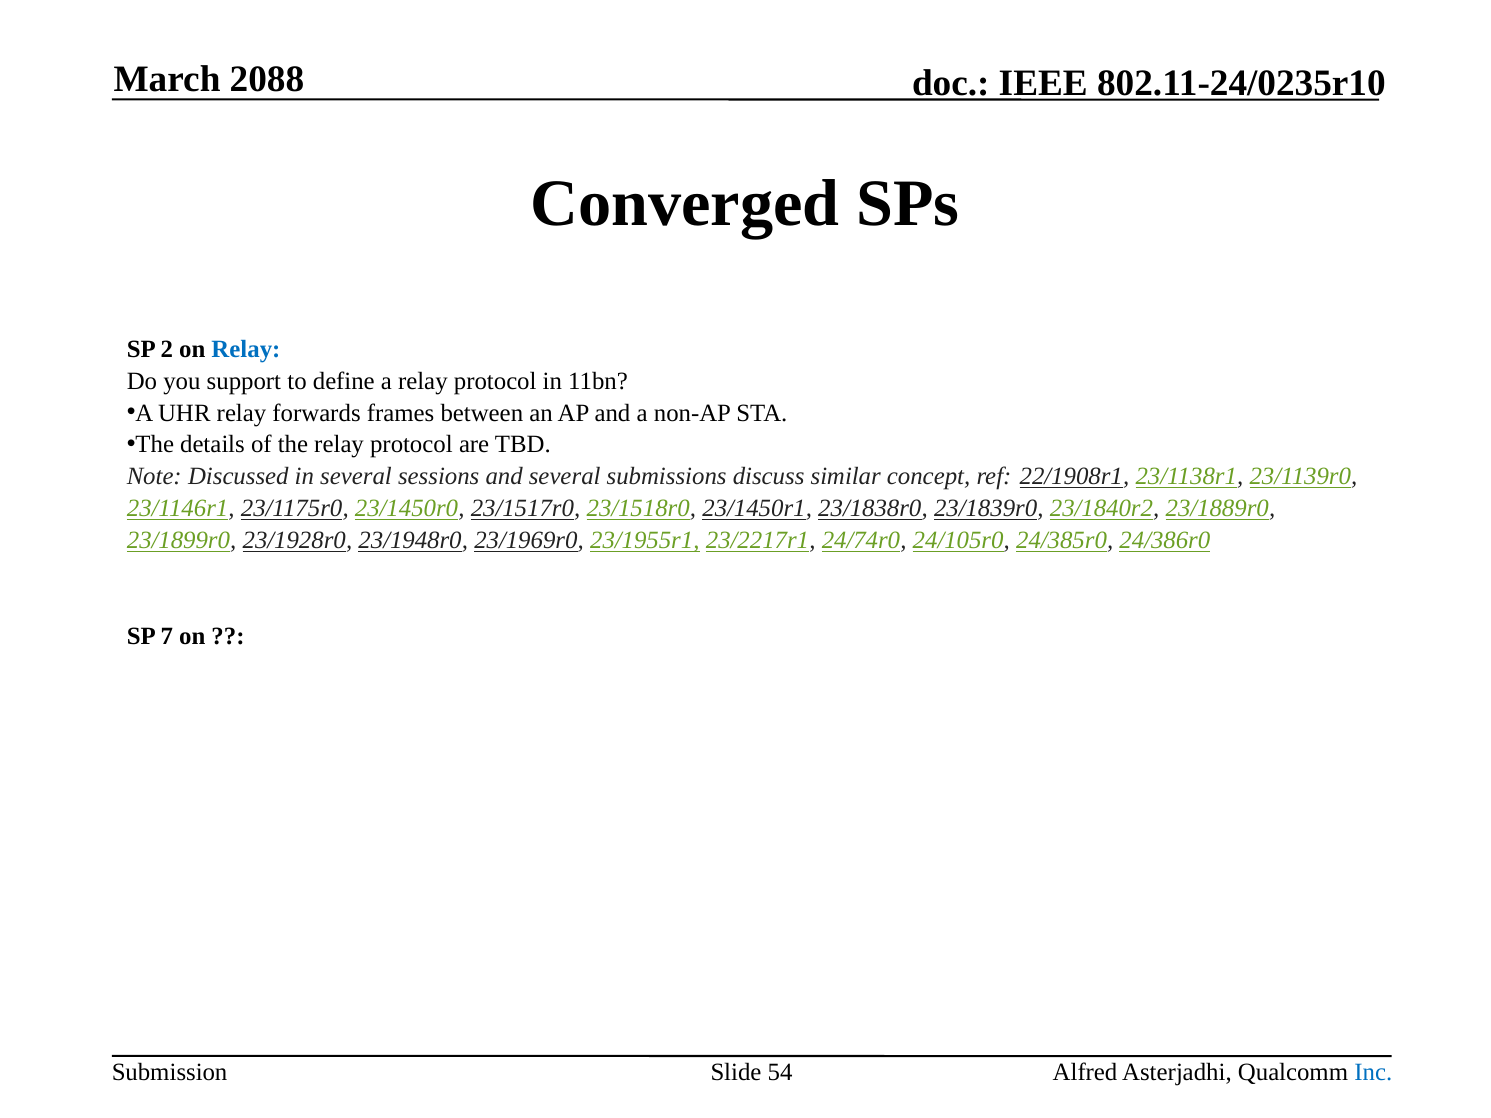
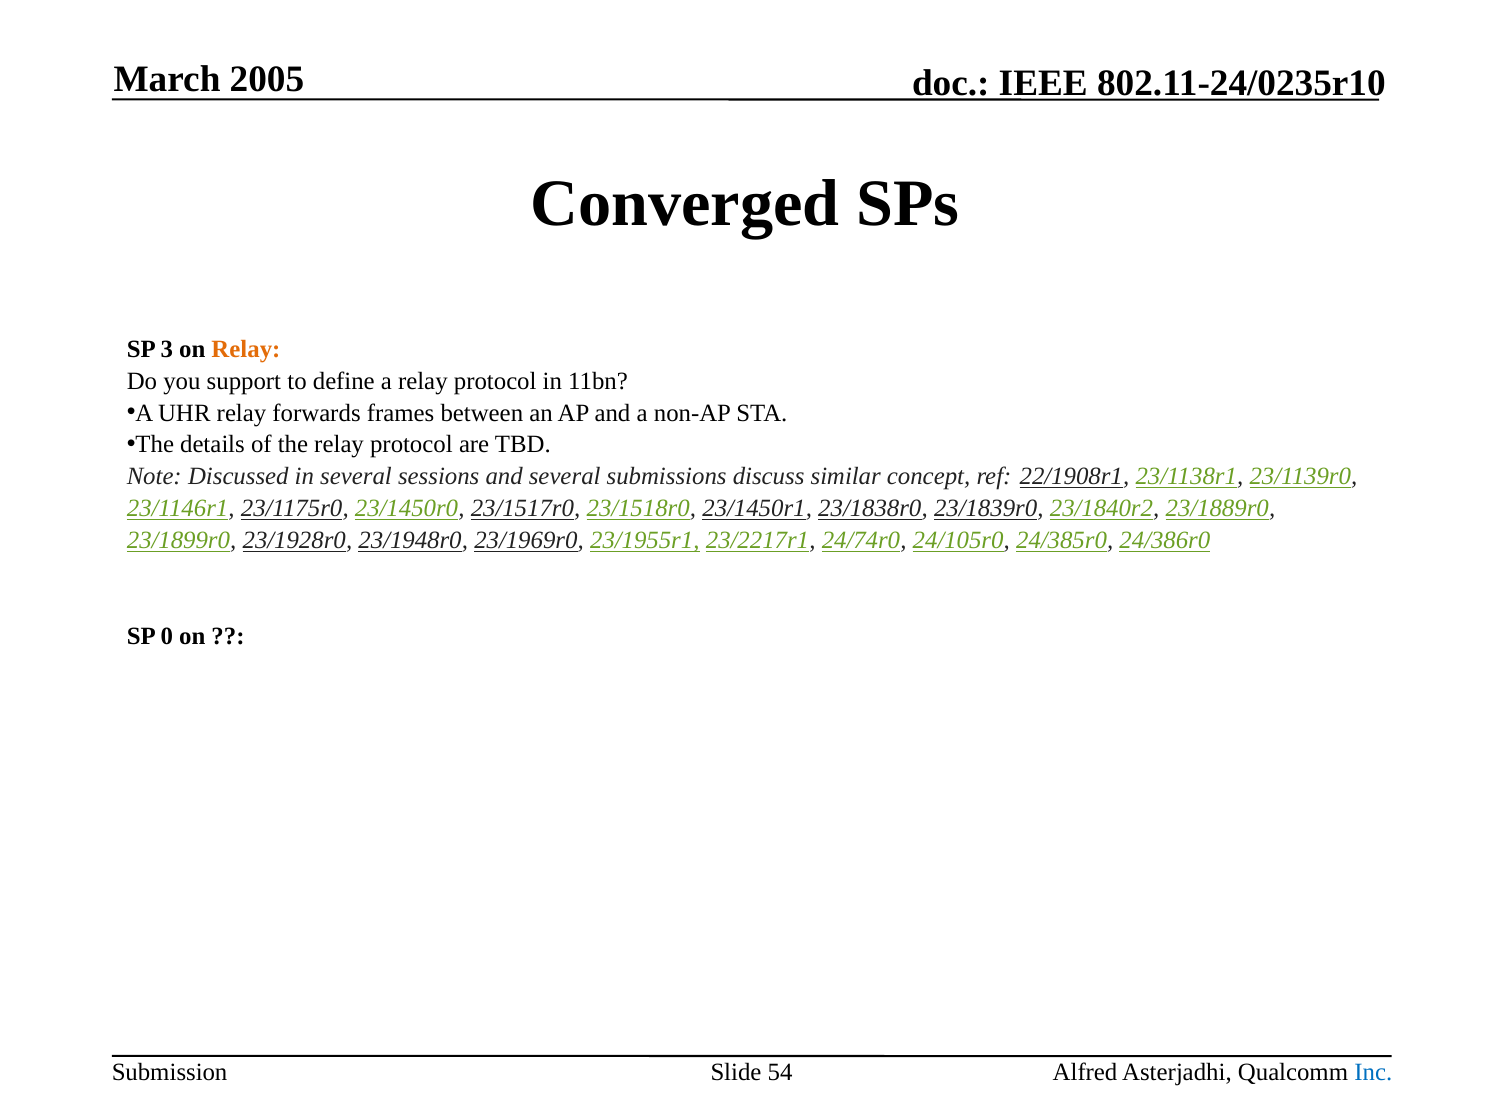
2088: 2088 -> 2005 (267, 79)
2: 2 -> 3 (167, 349)
Relay colour: blue -> orange (246, 349)
7: 7 -> 0 (167, 636)
